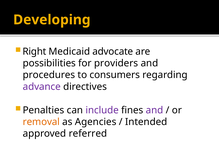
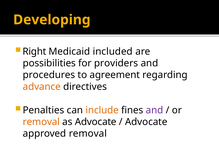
advocate: advocate -> included (113, 51)
consumers: consumers -> agreement (115, 75)
advance colour: purple -> orange (42, 86)
include colour: purple -> orange (102, 110)
as Agencies: Agencies -> Advocate (96, 121)
Intended: Intended -> Advocate (146, 121)
approved referred: referred -> removal (88, 133)
